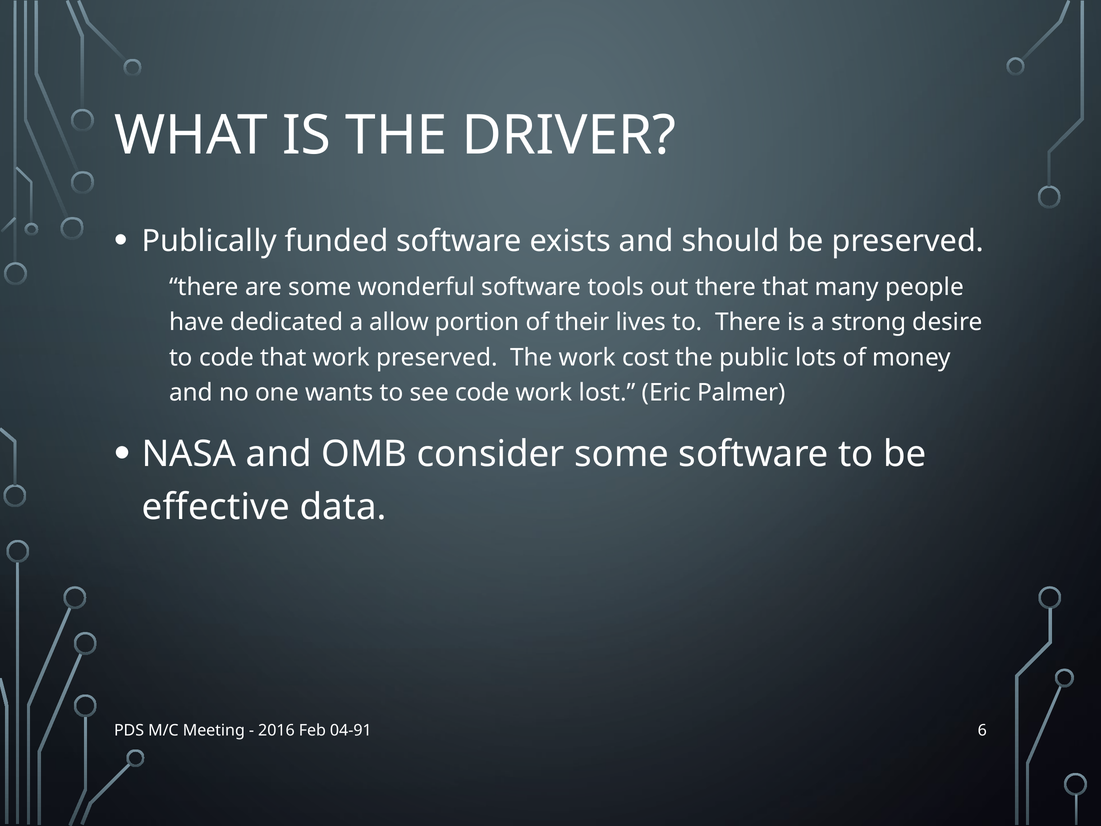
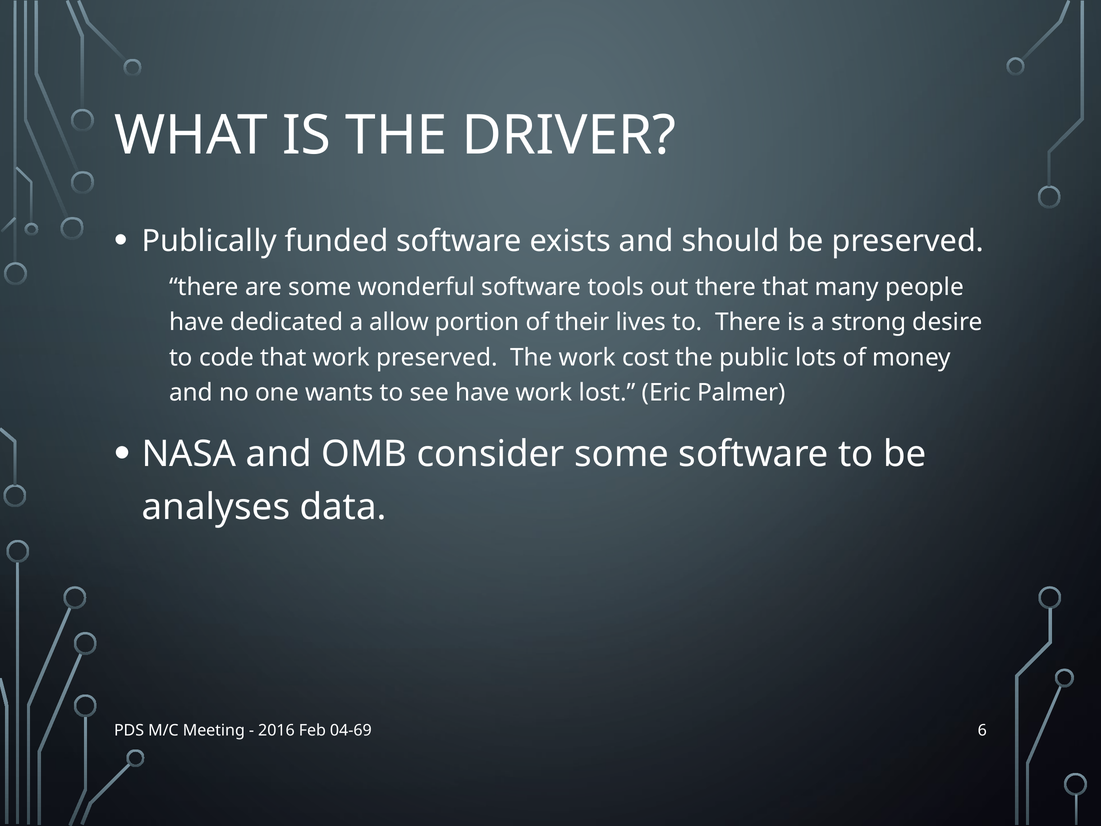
see code: code -> have (482, 393)
effective: effective -> analyses (216, 507)
04-91: 04-91 -> 04-69 (351, 730)
